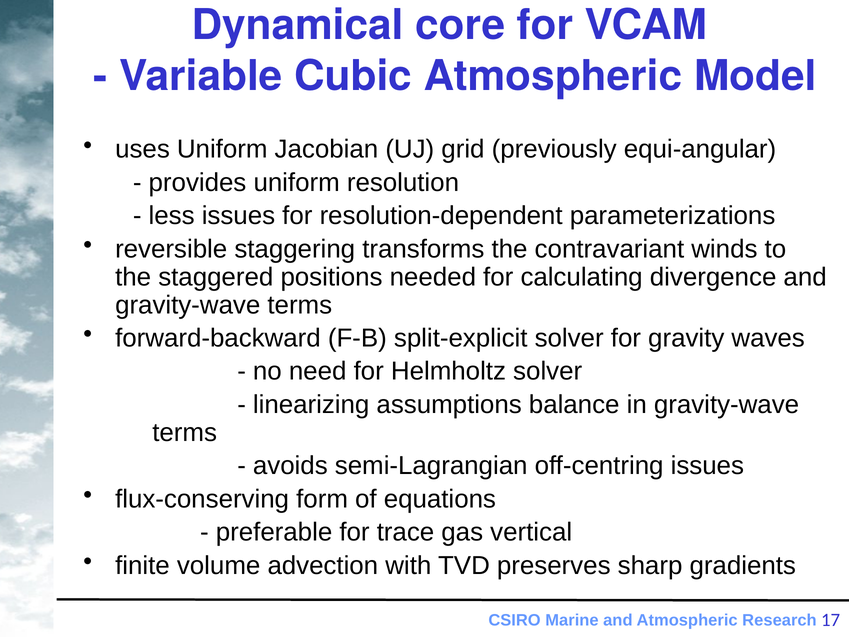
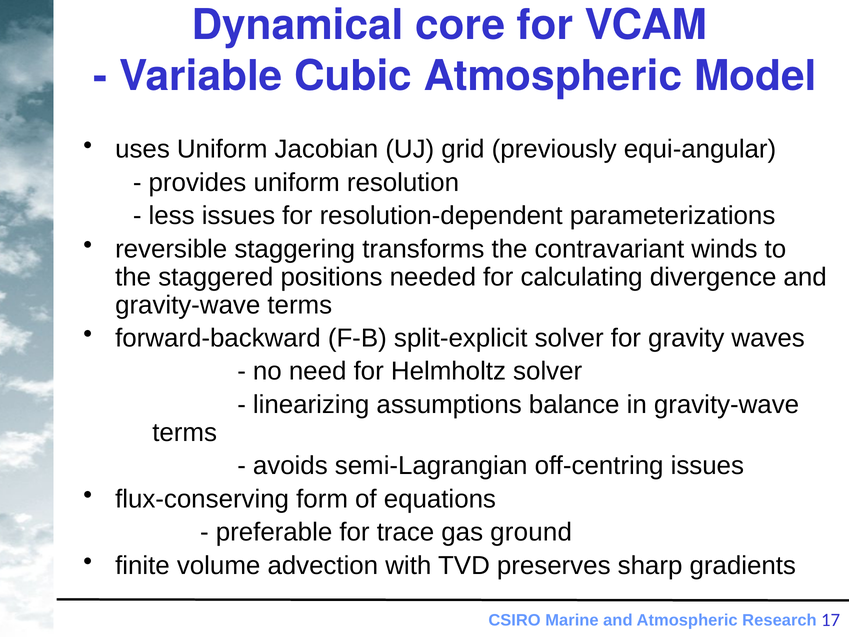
vertical: vertical -> ground (531, 532)
